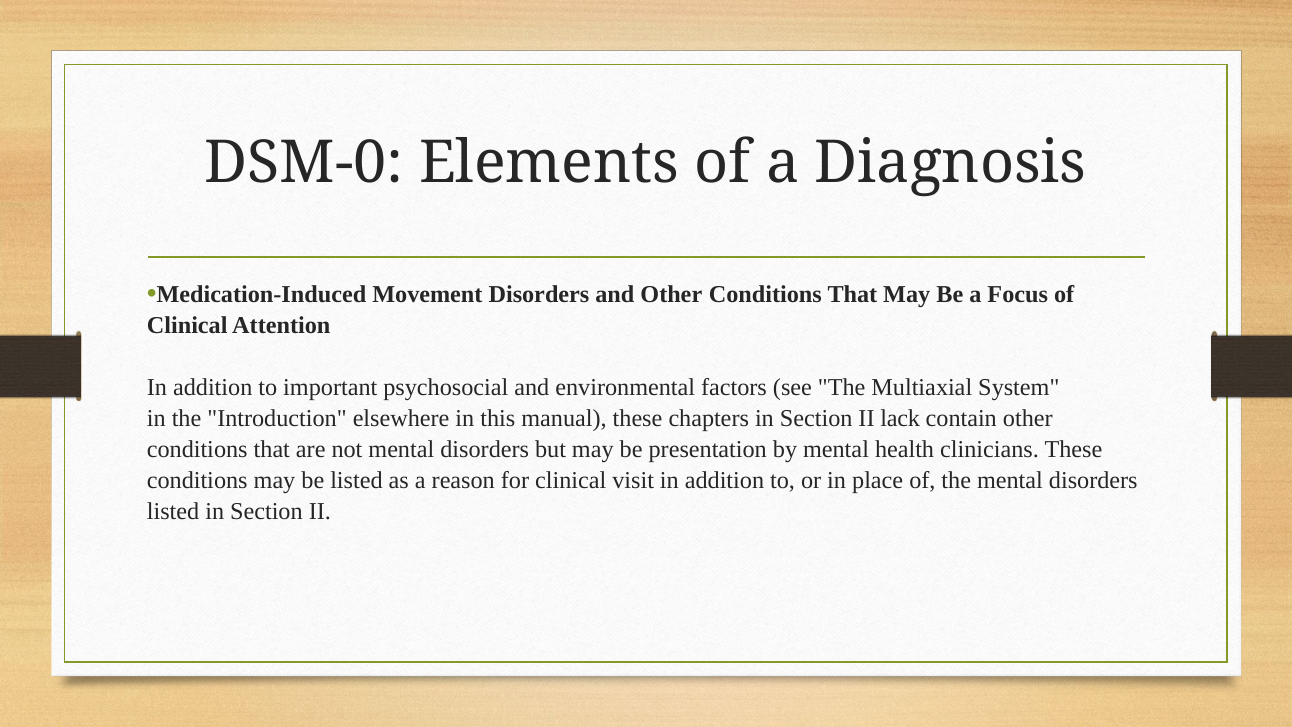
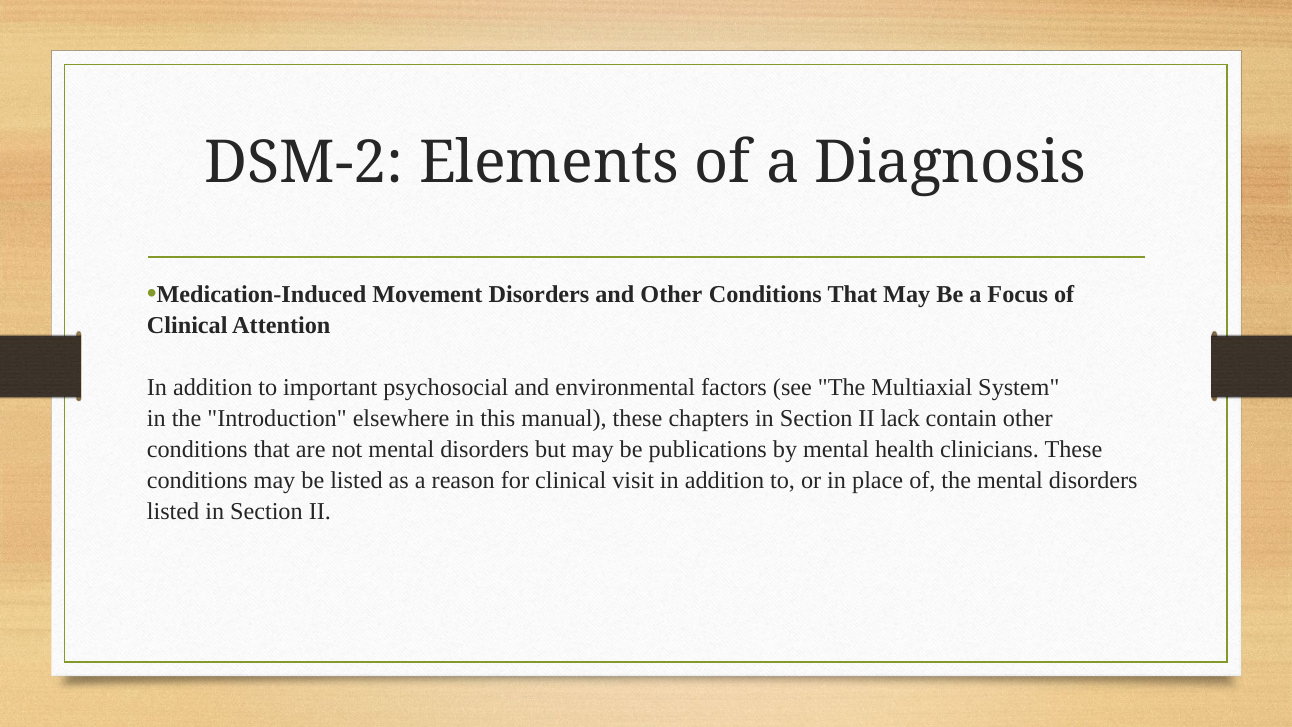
DSM-0: DSM-0 -> DSM-2 (304, 163)
presentation: presentation -> publications (708, 450)
